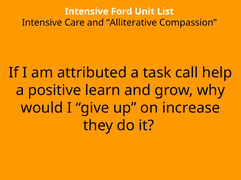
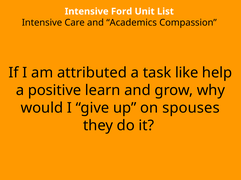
Alliterative: Alliterative -> Academics (132, 23)
call: call -> like (187, 73)
increase: increase -> spouses (191, 108)
